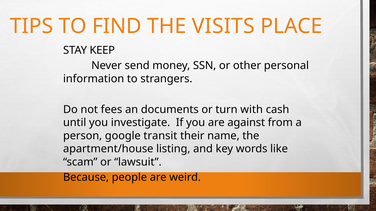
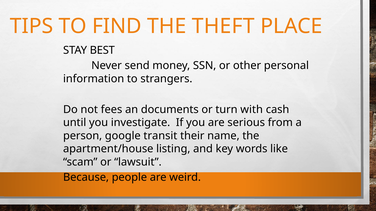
VISITS: VISITS -> THEFT (223, 26)
KEEP: KEEP -> BEST (102, 50)
against: against -> serious (246, 123)
